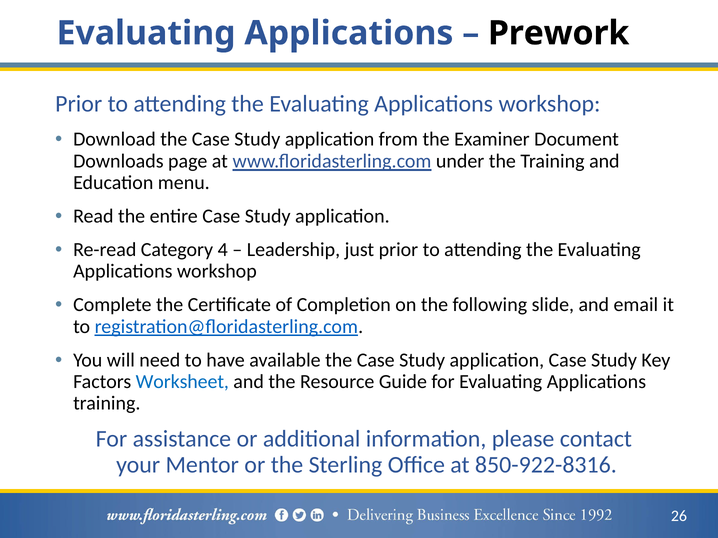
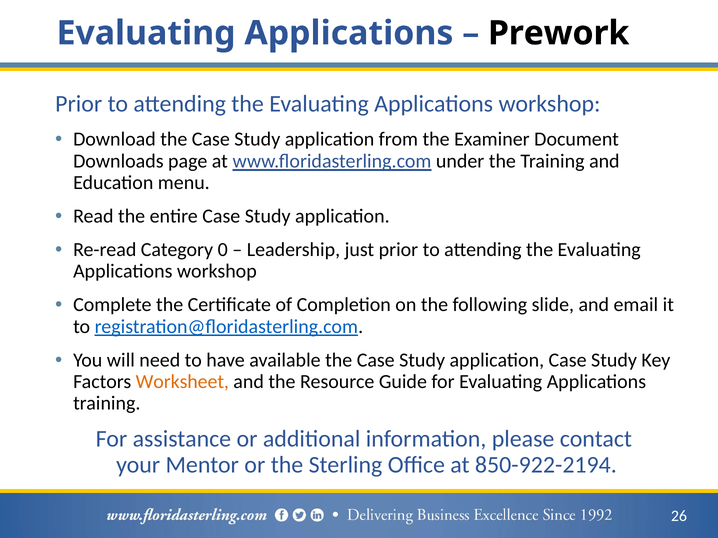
4: 4 -> 0 (223, 250)
Worksheet colour: blue -> orange (182, 382)
850-922-8316: 850-922-8316 -> 850-922-2194 (546, 465)
